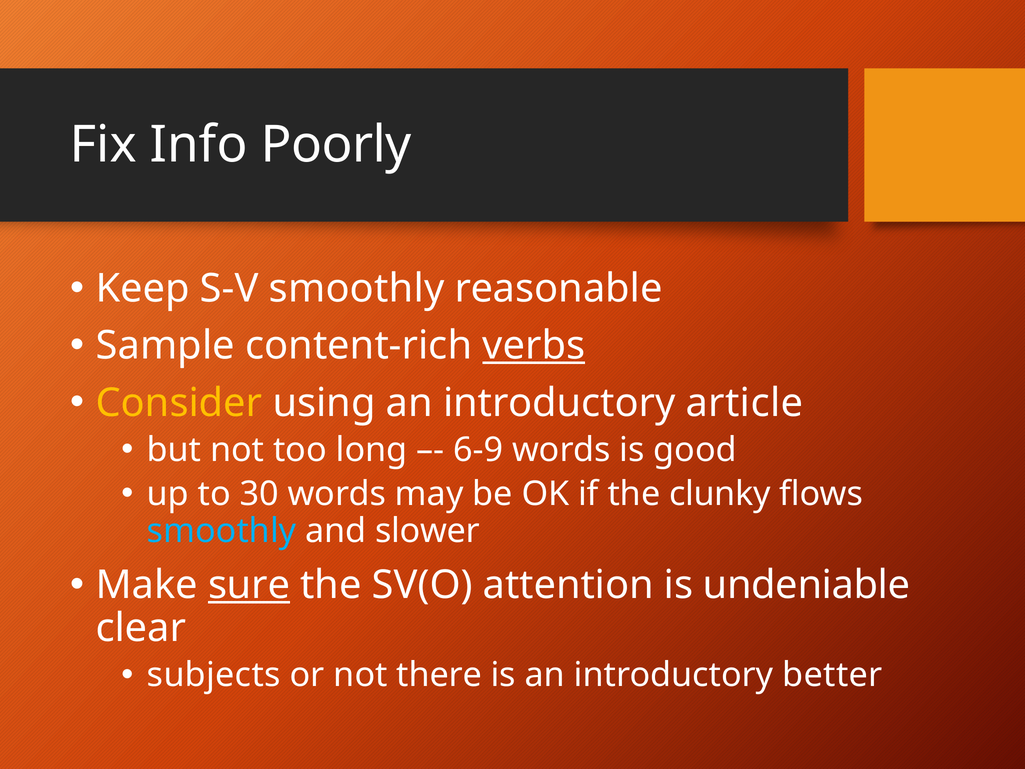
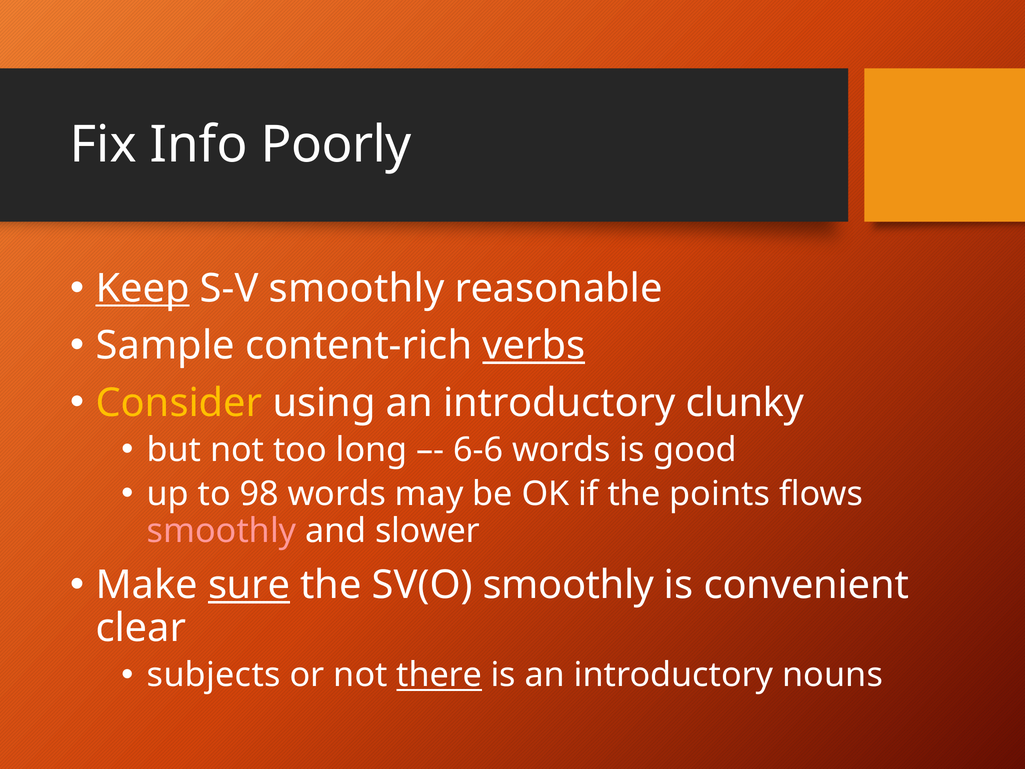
Keep underline: none -> present (143, 288)
article: article -> clunky (745, 403)
6-9: 6-9 -> 6-6 (478, 450)
30: 30 -> 98 (259, 494)
clunky: clunky -> points (720, 494)
smoothly colour: light blue -> pink (222, 531)
SV(O attention: attention -> smoothly (568, 585)
undeniable: undeniable -> convenient (806, 585)
there underline: none -> present (439, 675)
better: better -> nouns (833, 675)
